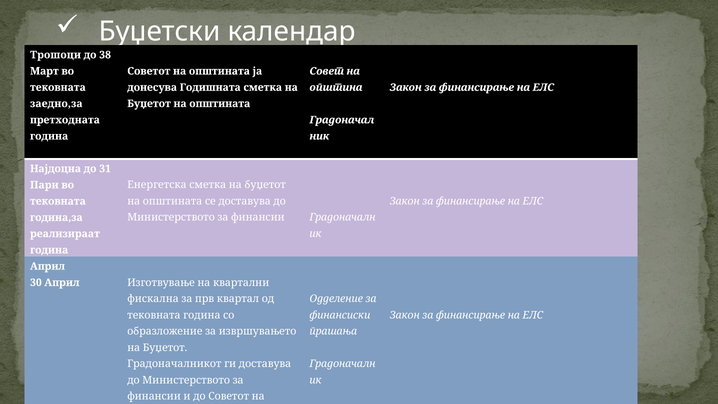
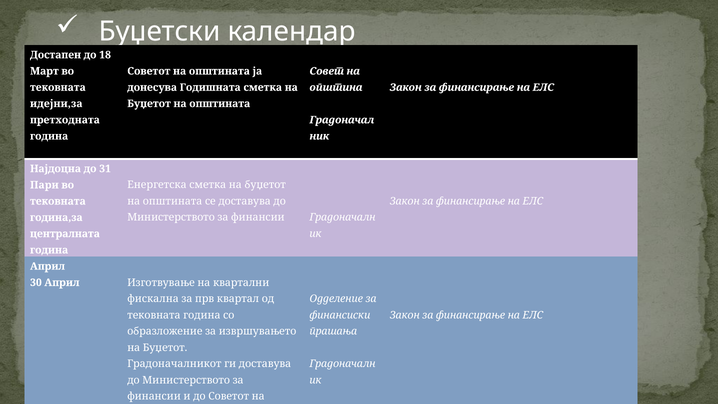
Трошоци: Трошоци -> Достапен (56, 55)
38: 38 -> 18 (105, 55)
заедно,за: заедно,за -> идејни,за (56, 104)
реализираат: реализираат -> централната (65, 234)
